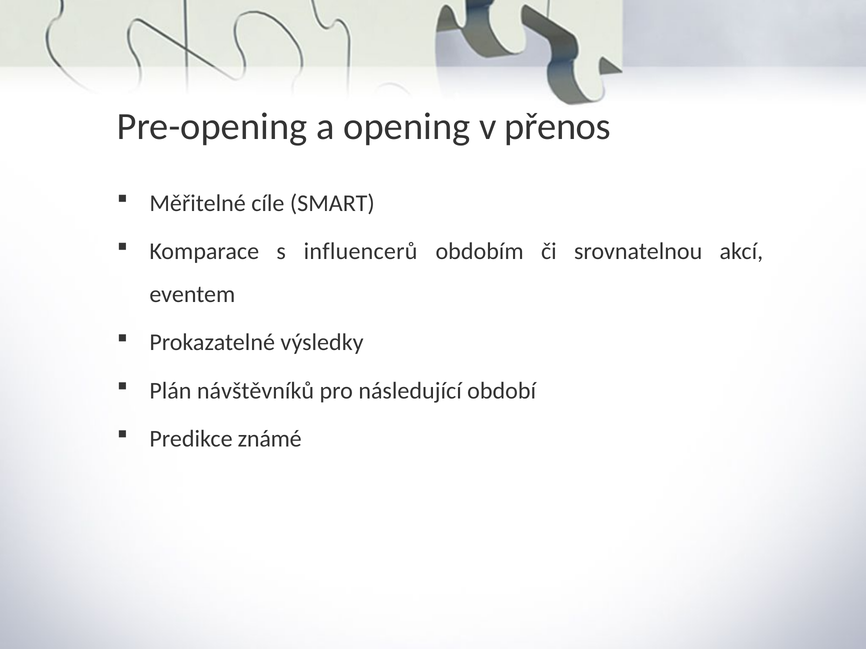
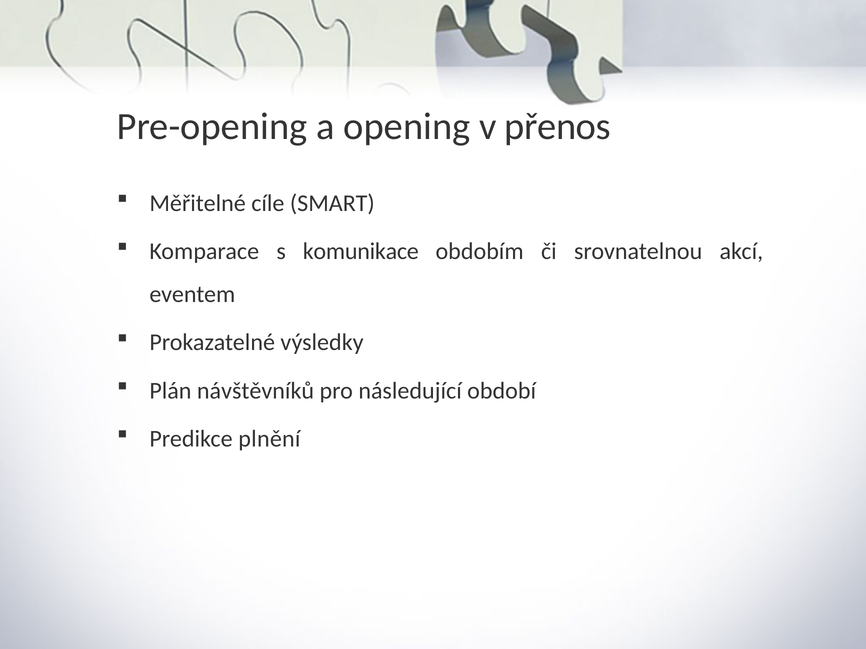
influencerů: influencerů -> komunikace (361, 251)
známé: známé -> plnění (269, 439)
